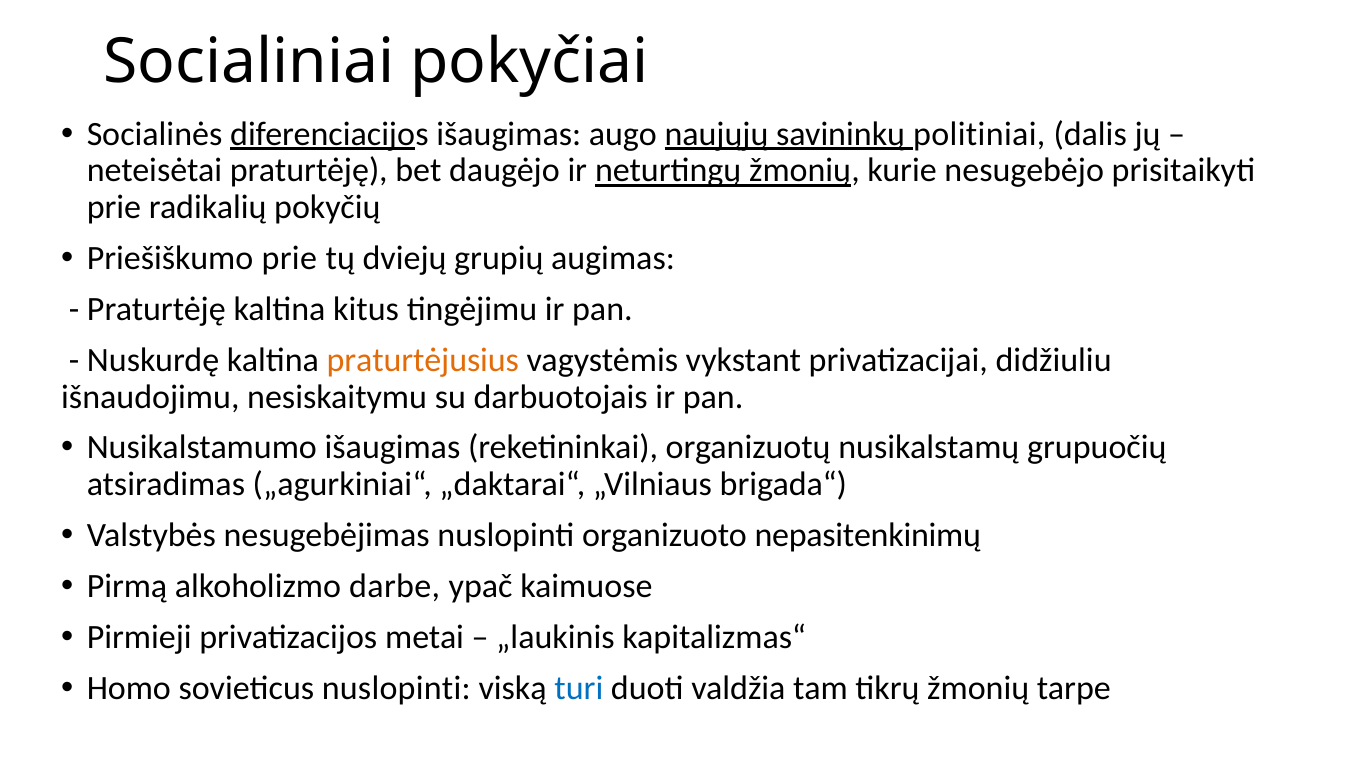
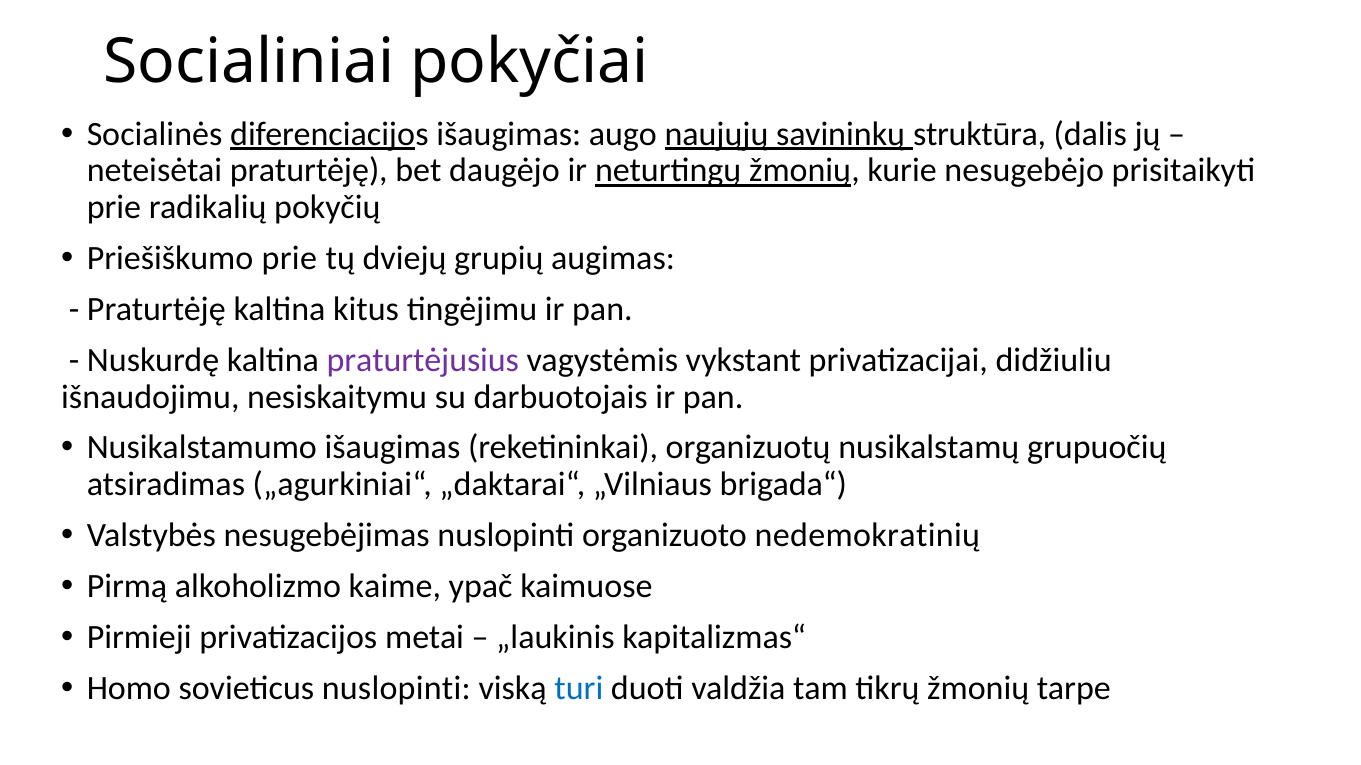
politiniai: politiniai -> struktūra (980, 134)
praturtėjusius colour: orange -> purple (423, 360)
nepasitenkinimų: nepasitenkinimų -> nedemokratinių (867, 536)
darbe: darbe -> kaime (395, 587)
